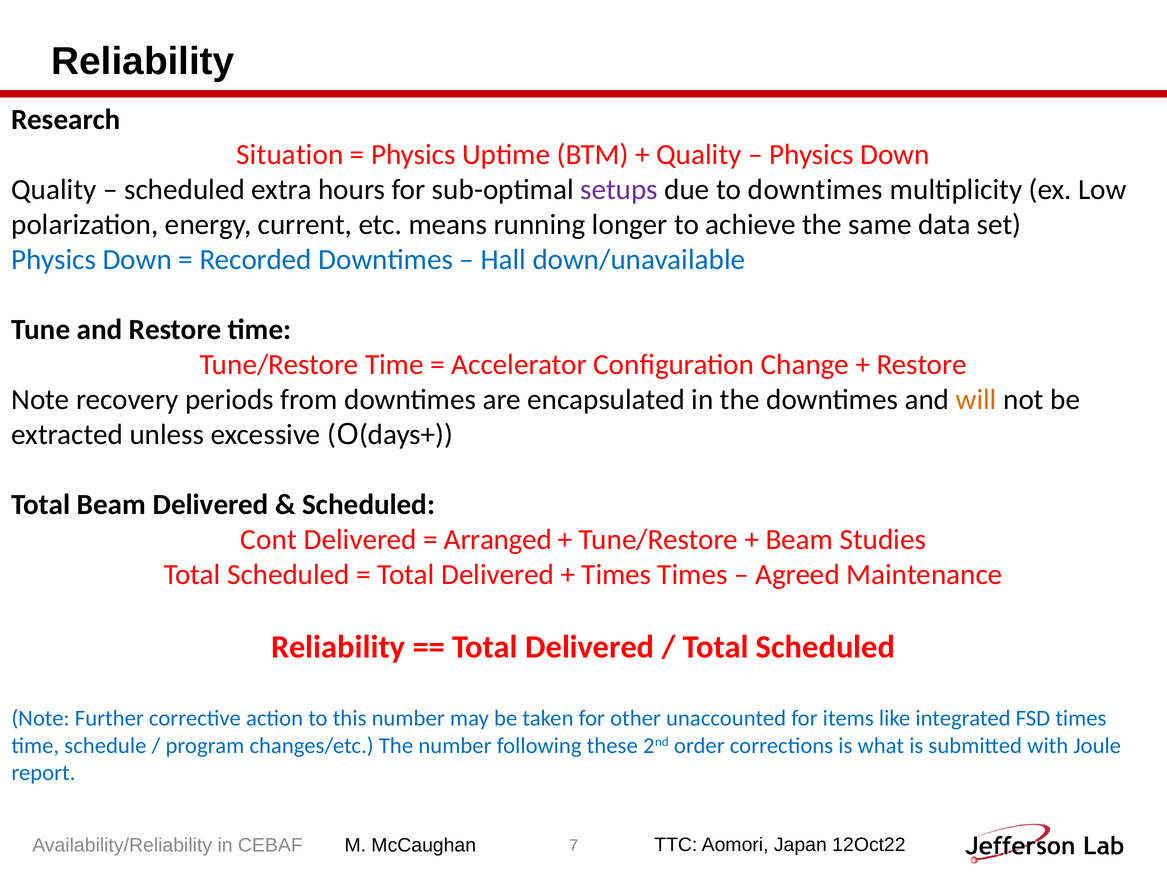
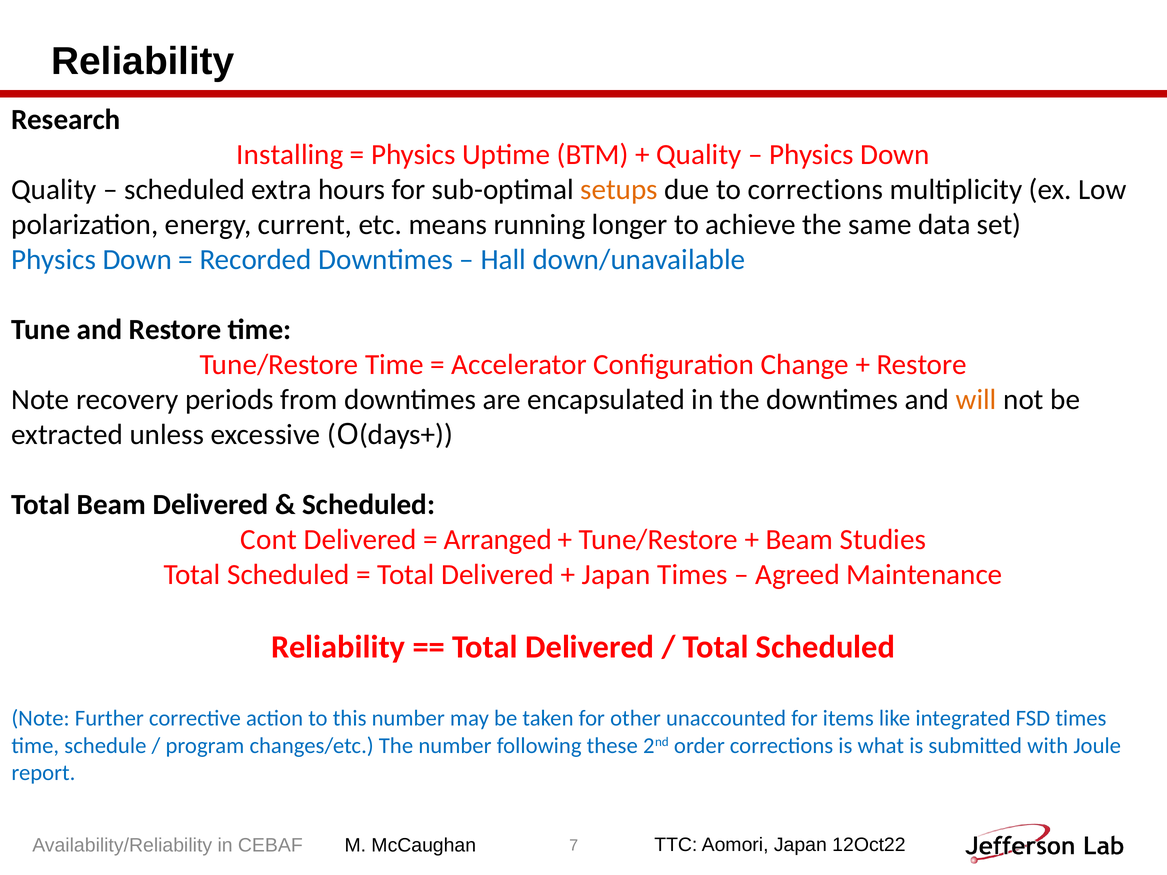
Situation: Situation -> Installing (290, 155)
setups colour: purple -> orange (619, 190)
to downtimes: downtimes -> corrections (815, 190)
Times: Times -> Japan (616, 575)
